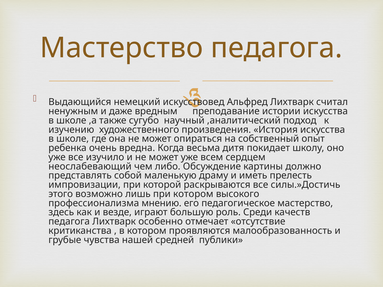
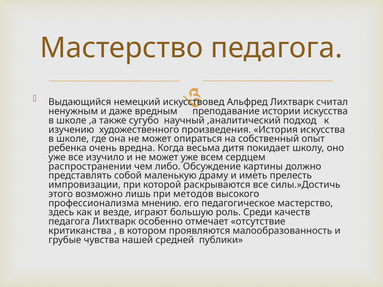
неослабевающий: неослабевающий -> распространении (90, 167)
при котором: котором -> методов (193, 194)
